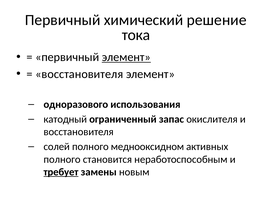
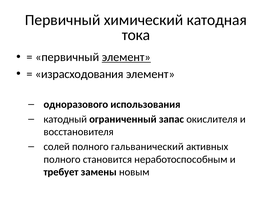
решение: решение -> катодная (217, 20)
восстановителя: восстановителя -> израсходования (79, 74)
меднооксидном: меднооксидном -> гальванический (147, 147)
требует underline: present -> none (61, 172)
